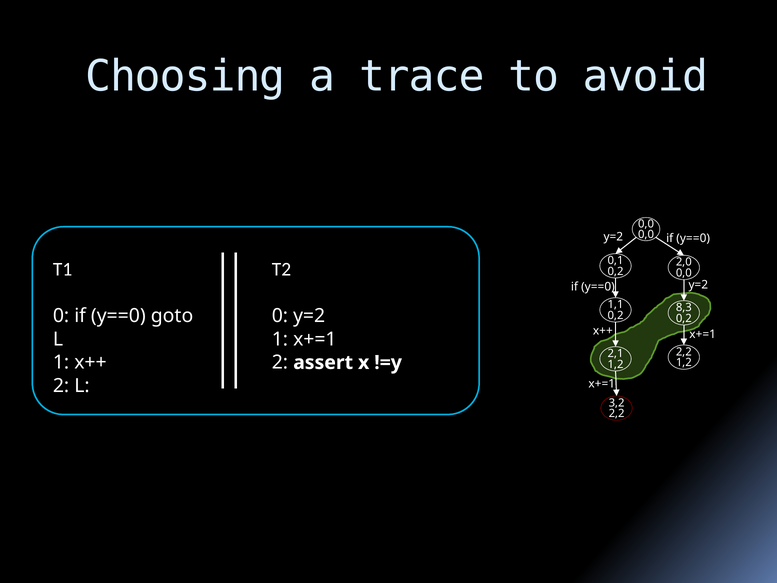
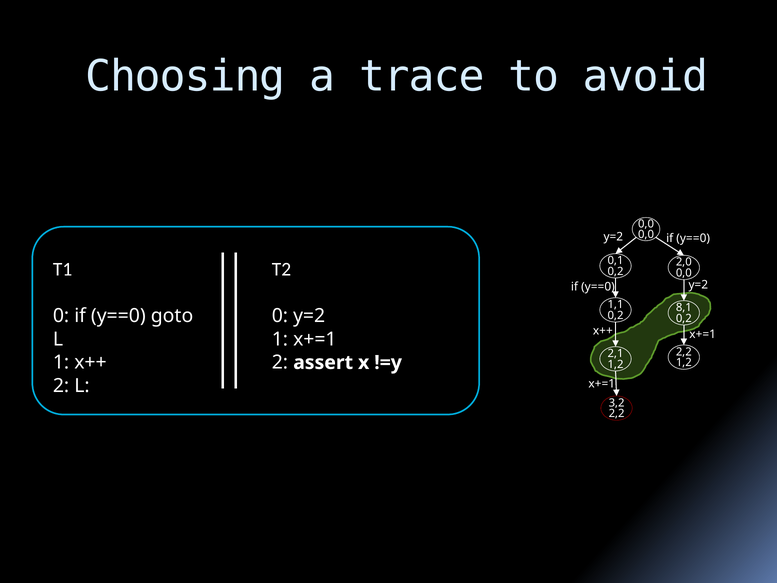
8,3: 8,3 -> 8,1 (684, 307)
